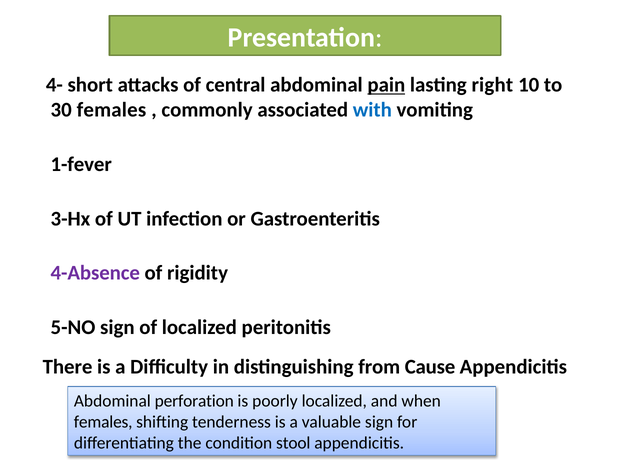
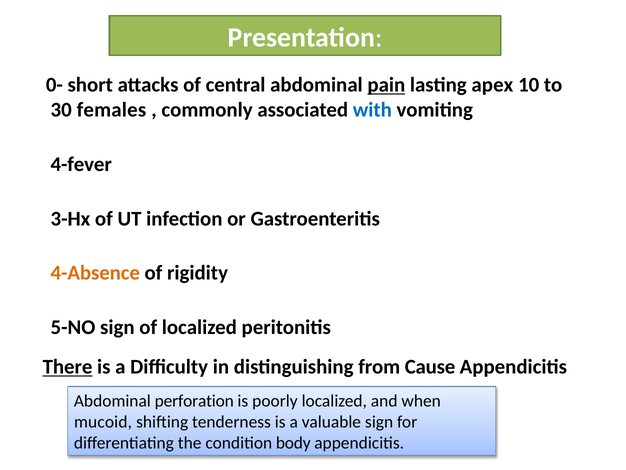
4-: 4- -> 0- (54, 85)
right: right -> apex (492, 85)
1-fever: 1-fever -> 4-fever (81, 164)
4-Absence colour: purple -> orange (95, 273)
There underline: none -> present (68, 367)
females: females -> mucoid (103, 422)
stool: stool -> body (293, 443)
